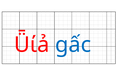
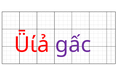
gấc colour: blue -> purple (73, 45)
